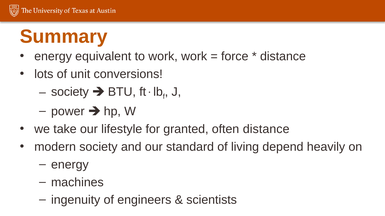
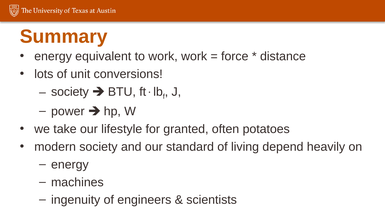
often distance: distance -> potatoes (266, 129)
